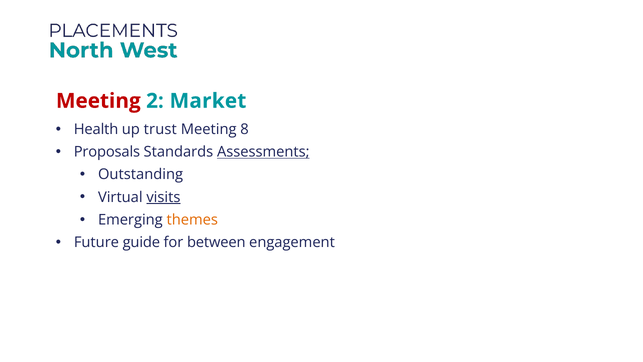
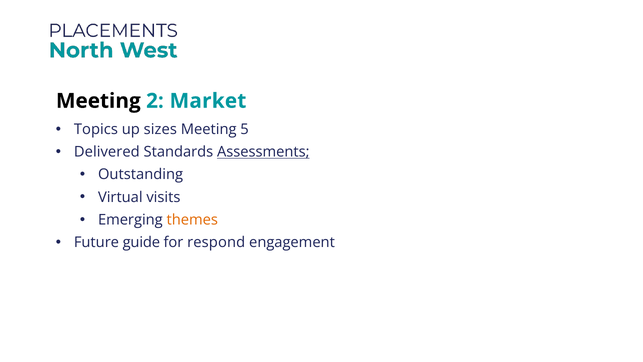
Meeting colour: red -> black (98, 101)
Health: Health -> Topics (96, 129)
trust: trust -> sizes (160, 129)
8: 8 -> 5 (245, 129)
Proposals: Proposals -> Delivered (107, 152)
visits underline: present -> none (163, 197)
between: between -> respond (216, 242)
